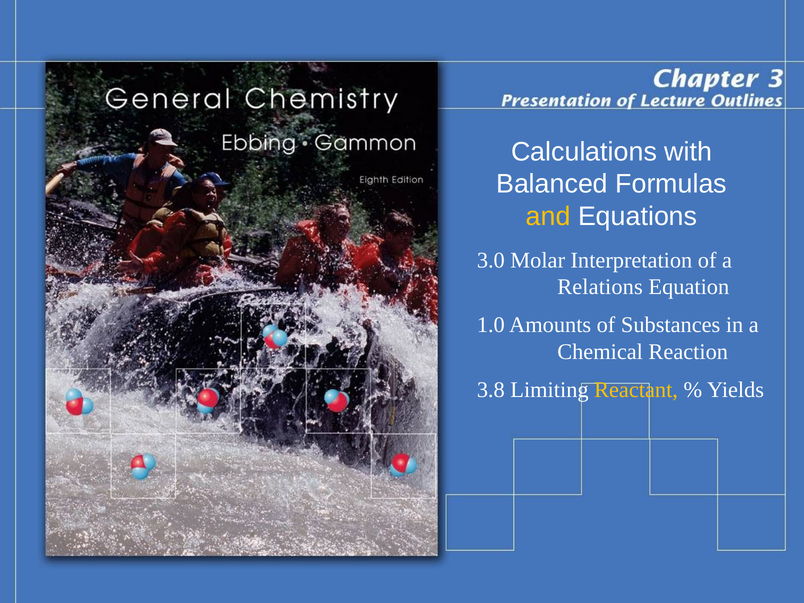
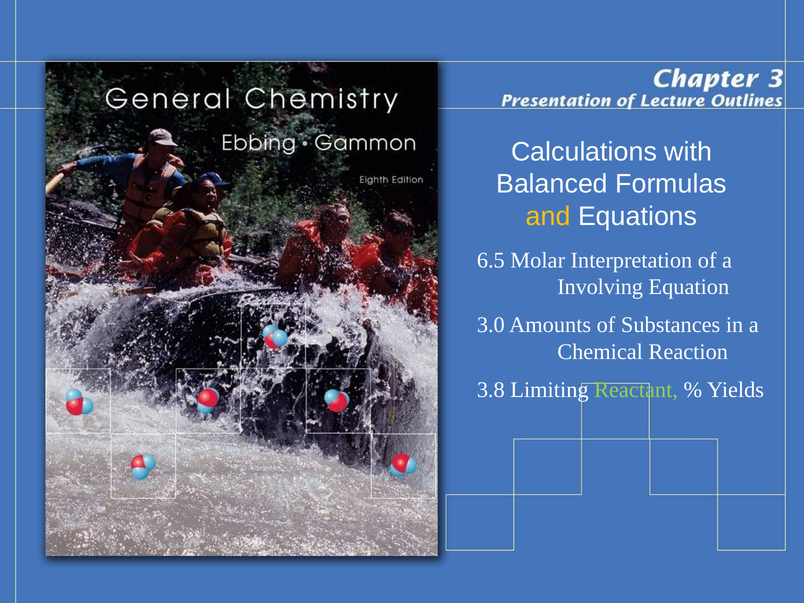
3.0: 3.0 -> 6.5 (491, 260)
Relations: Relations -> Involving (600, 287)
1.0: 1.0 -> 3.0 (491, 325)
Reactant colour: yellow -> light green (636, 390)
